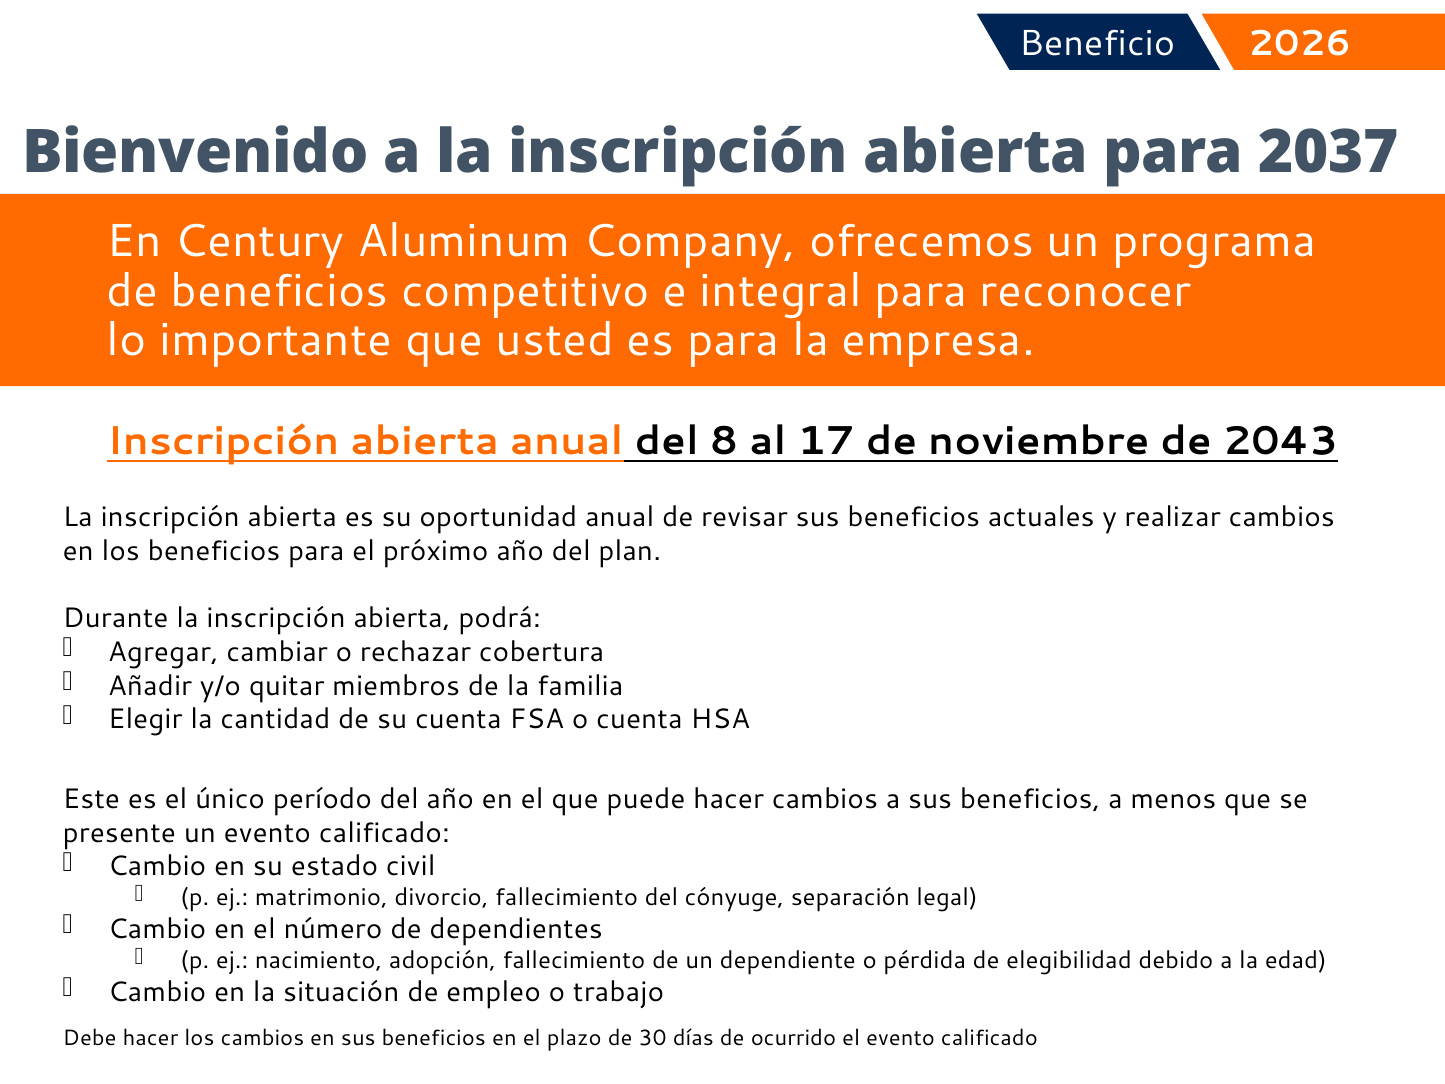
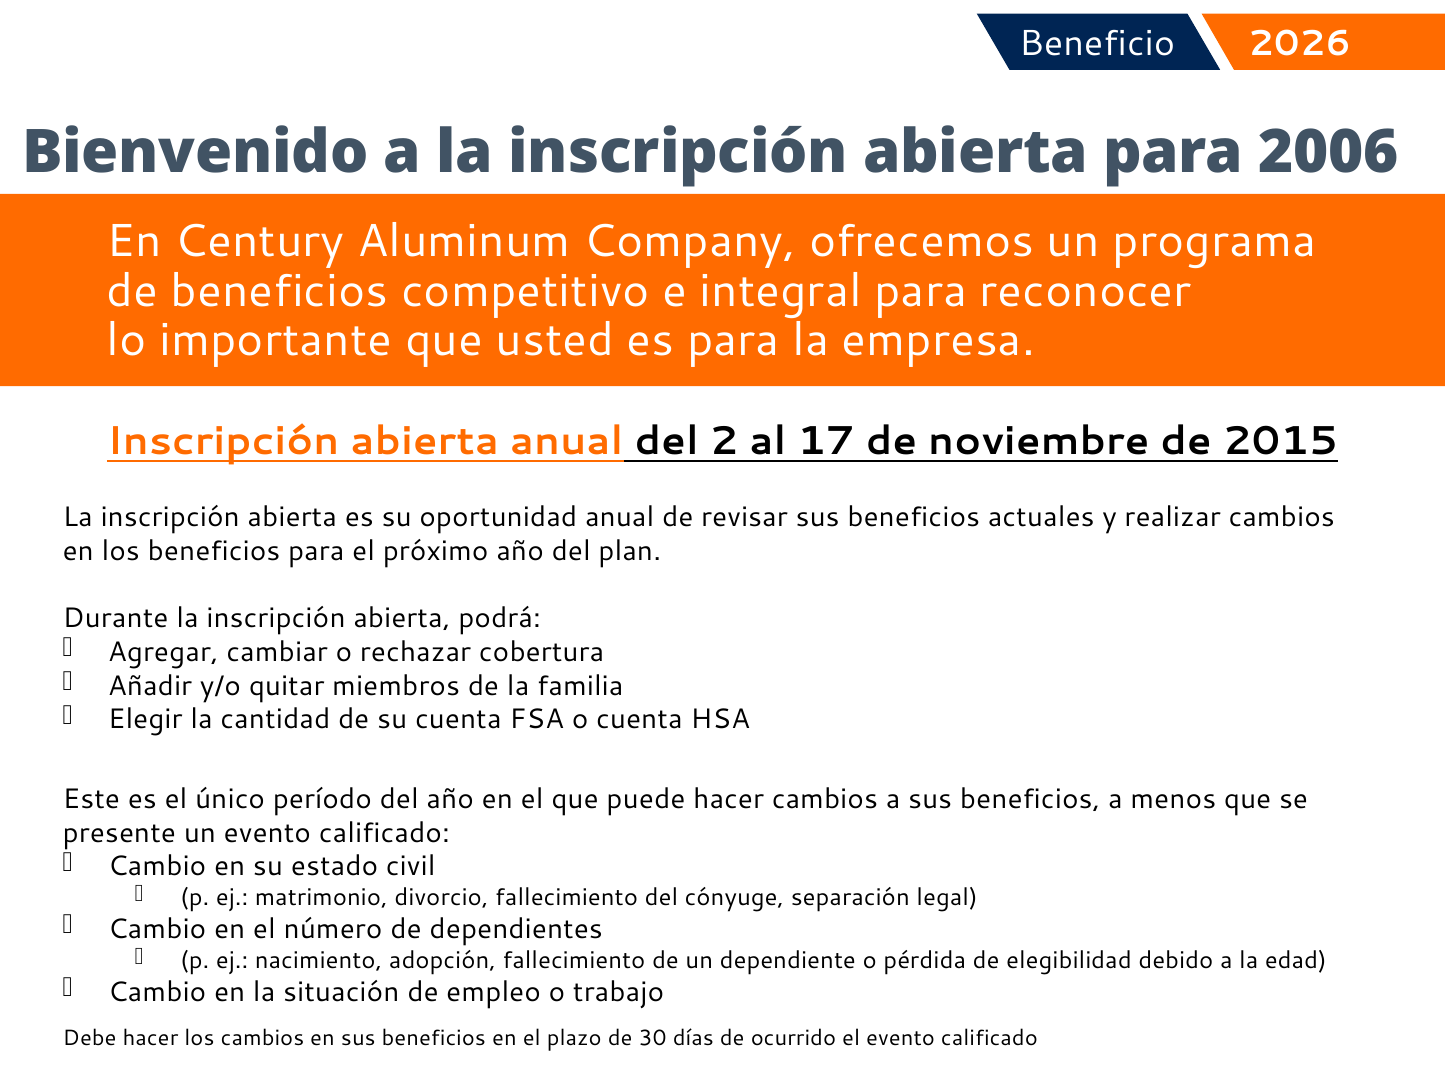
2037: 2037 -> 2006 (1329, 153)
del 8: 8 -> 2 (724, 441)
2043: 2043 -> 2015 (1280, 441)
